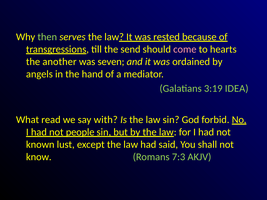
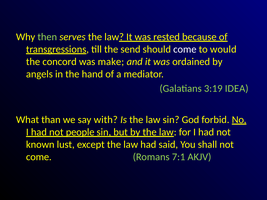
come colour: pink -> white (185, 49)
hearts: hearts -> would (223, 49)
another: another -> concord (60, 62)
seven: seven -> make (111, 62)
read: read -> than (51, 120)
know: know -> come (39, 157)
7:3: 7:3 -> 7:1 (179, 157)
